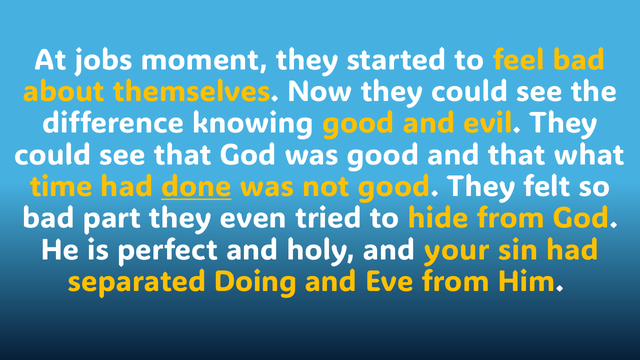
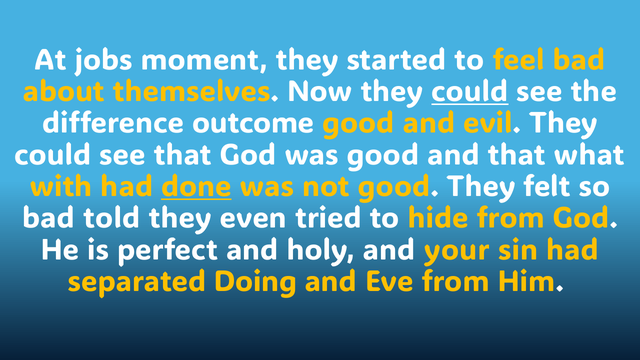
could underline: none -> present (470, 92)
knowing: knowing -> outcome (253, 123)
time: time -> with (61, 187)
part: part -> told (112, 218)
